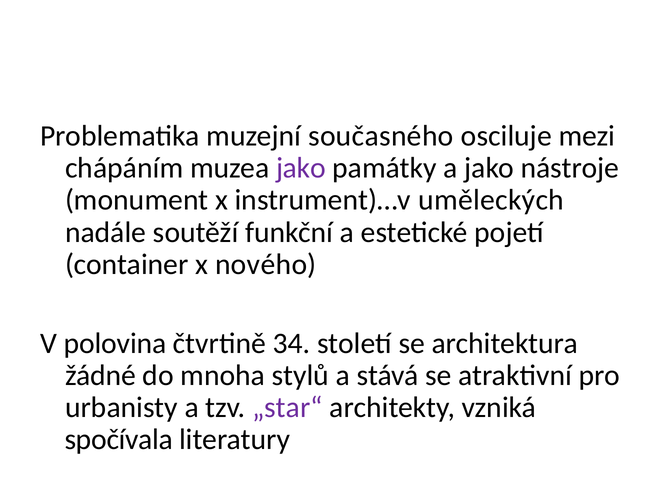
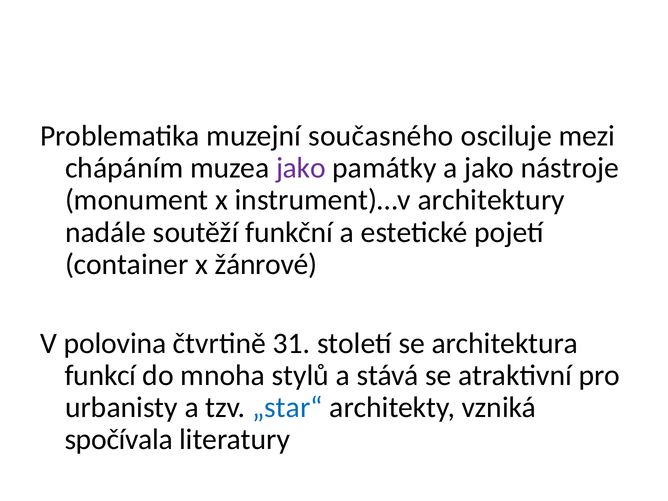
uměleckých: uměleckých -> architektury (491, 200)
nového: nového -> žánrové (266, 264)
34: 34 -> 31 (292, 343)
žádné: žádné -> funkcí (100, 375)
„star“ colour: purple -> blue (287, 408)
